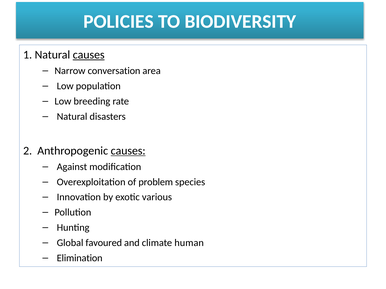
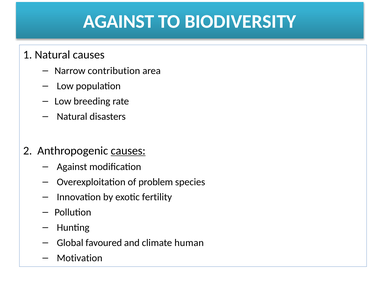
POLICIES: POLICIES -> AGAINST (119, 22)
causes underline: present -> none (89, 55)
conversation: conversation -> contribution (114, 71)
various: various -> fertility (157, 197)
Elimination: Elimination -> Motivation (80, 258)
